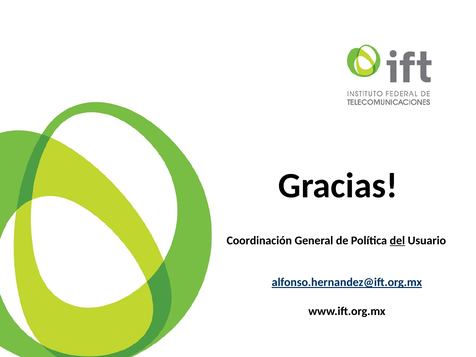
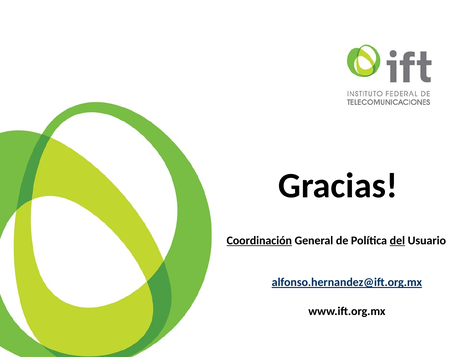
Coordinación underline: none -> present (259, 240)
